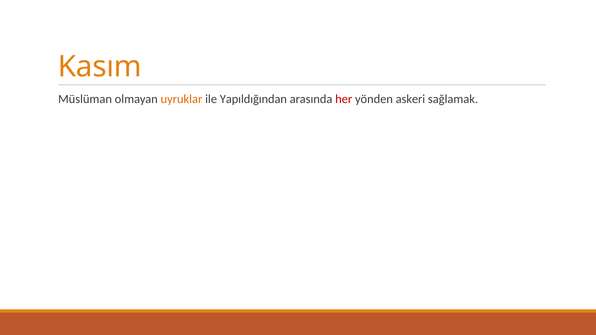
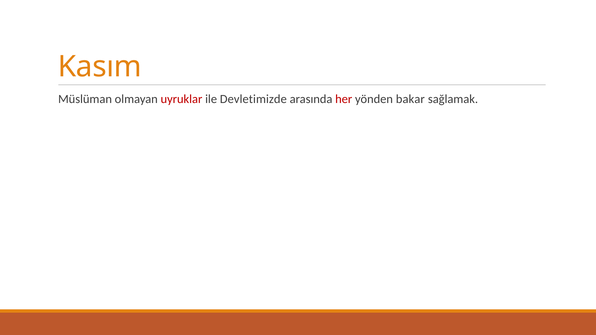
uyruklar colour: orange -> red (181, 99)
Yapıldığından: Yapıldığından -> Devletimizde (253, 99)
askeri: askeri -> bakar (410, 99)
